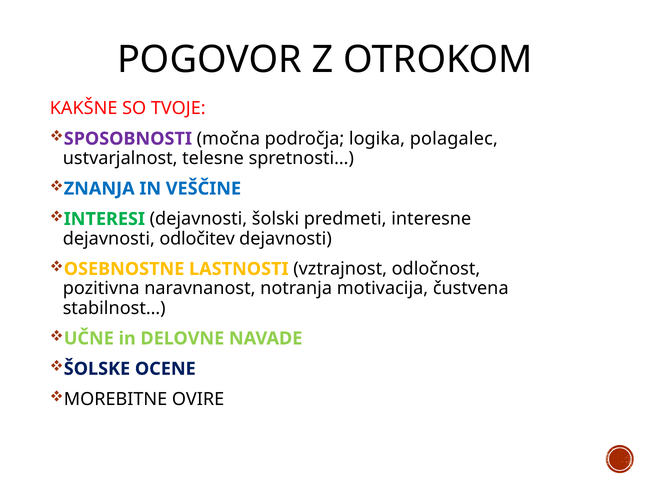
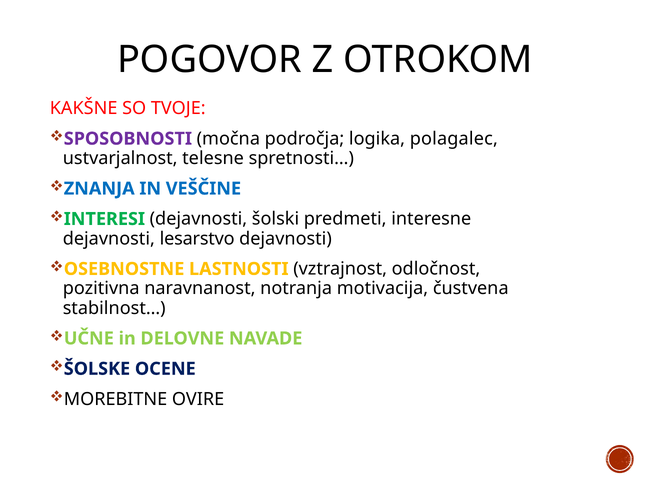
odločitev: odločitev -> lesarstvo (197, 238)
